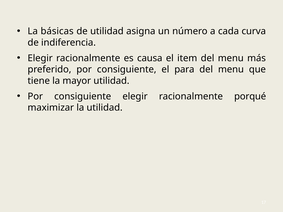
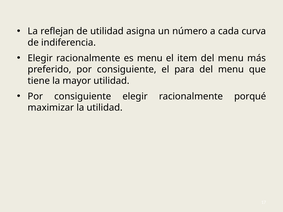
básicas: básicas -> reflejan (57, 31)
es causa: causa -> menu (150, 58)
